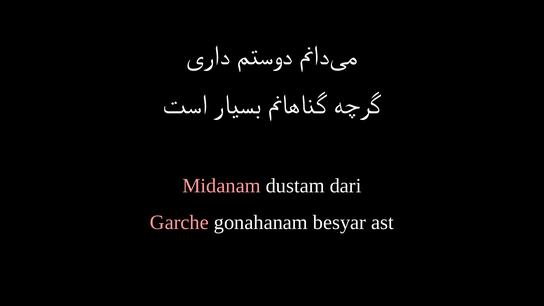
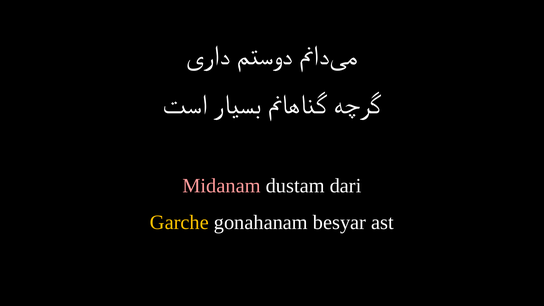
Garche colour: pink -> yellow (179, 222)
